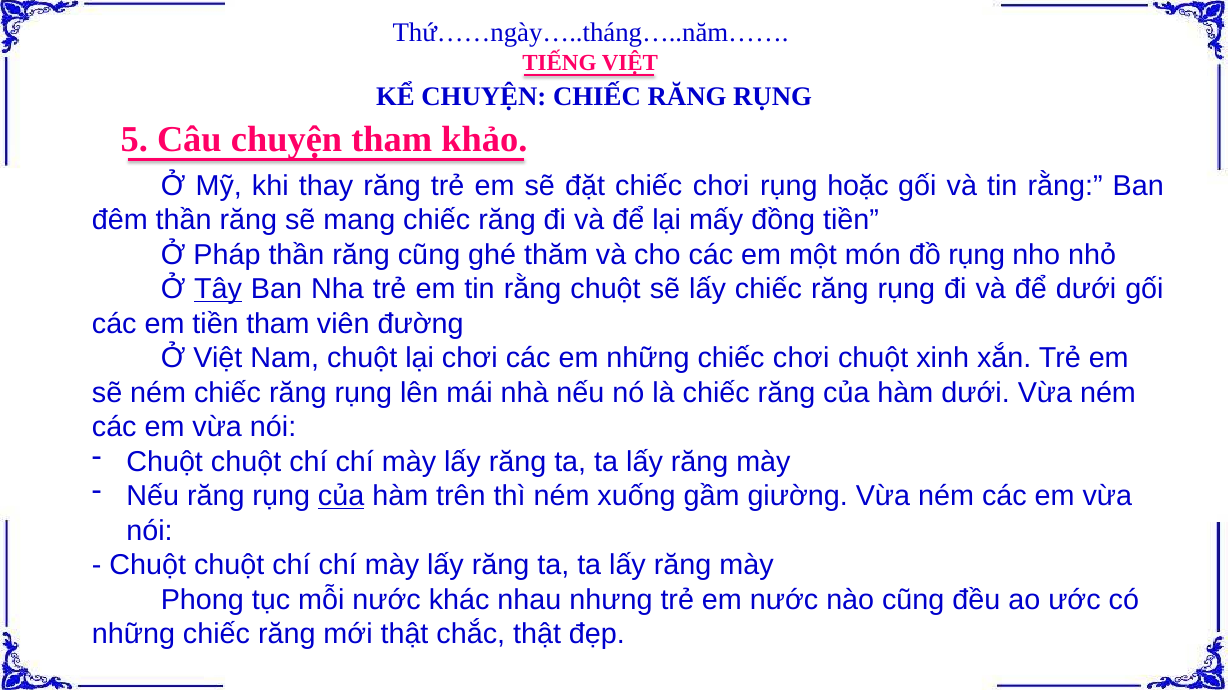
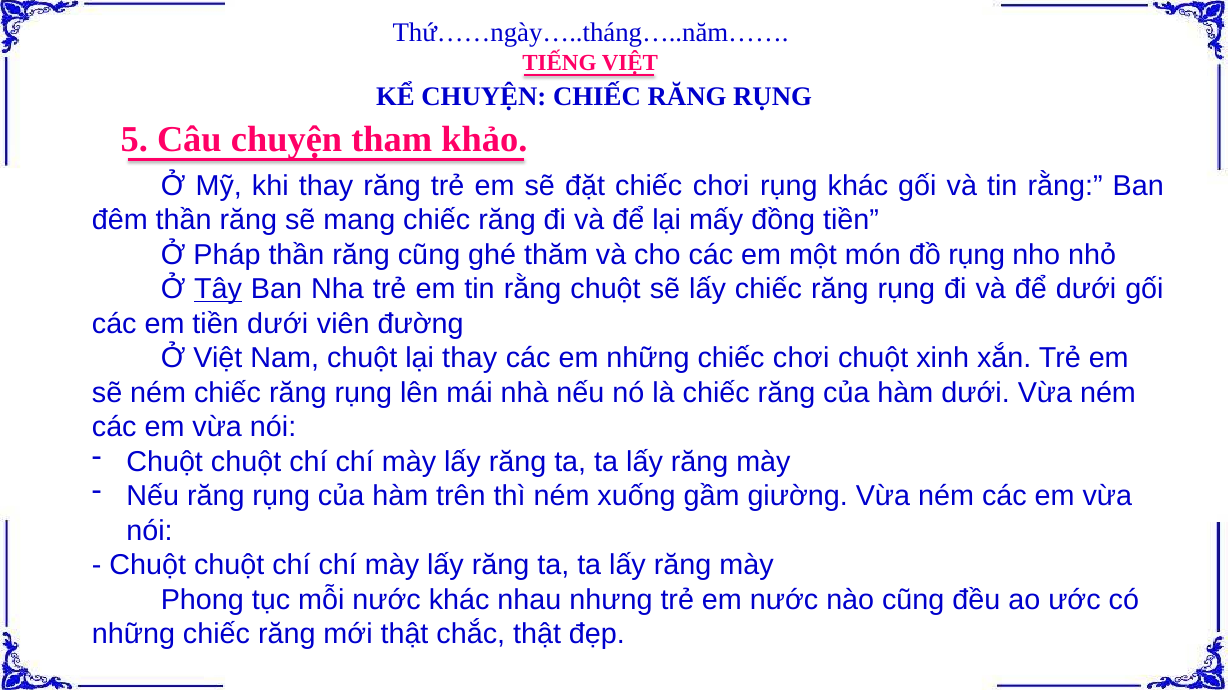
rụng hoặc: hoặc -> khác (858, 186)
tiền tham: tham -> dưới (278, 324)
lại chơi: chơi -> thay (470, 358)
của underline: present -> none (341, 496)
